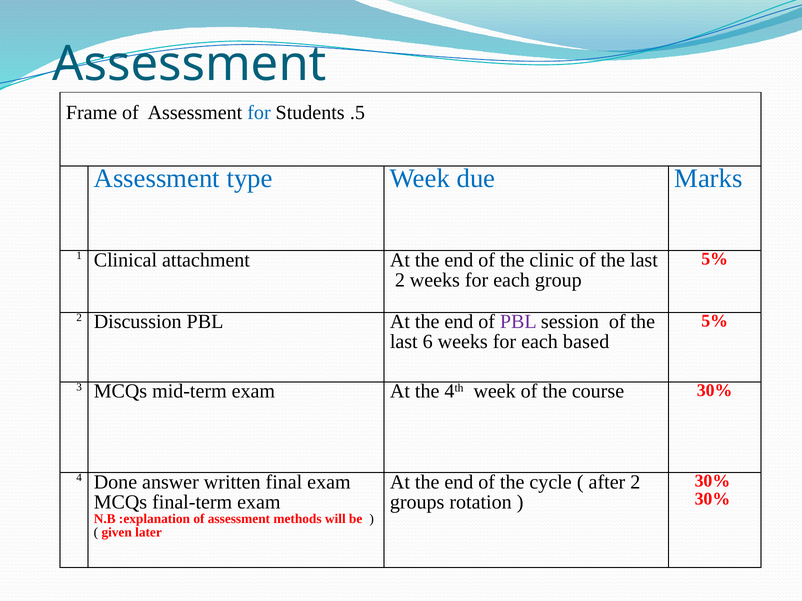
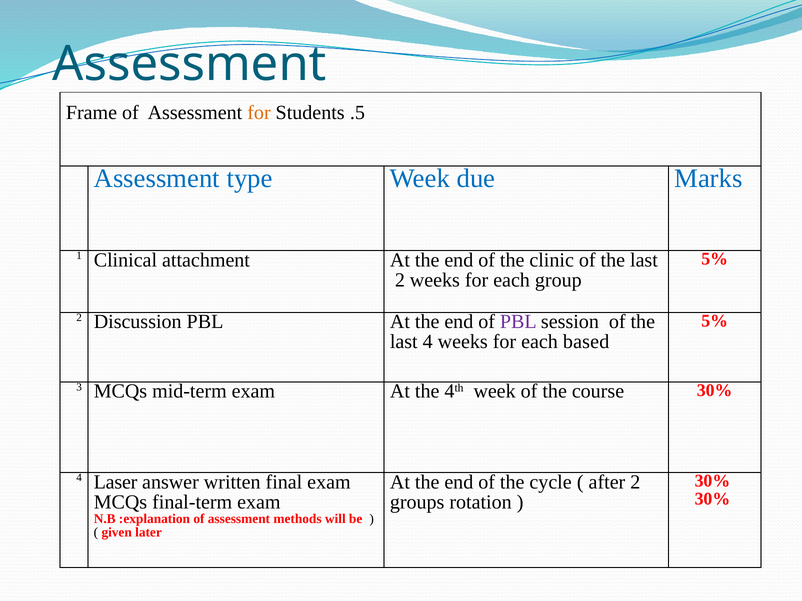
for colour: blue -> orange (259, 113)
last 6: 6 -> 4 (428, 342)
Done: Done -> Laser (116, 482)
